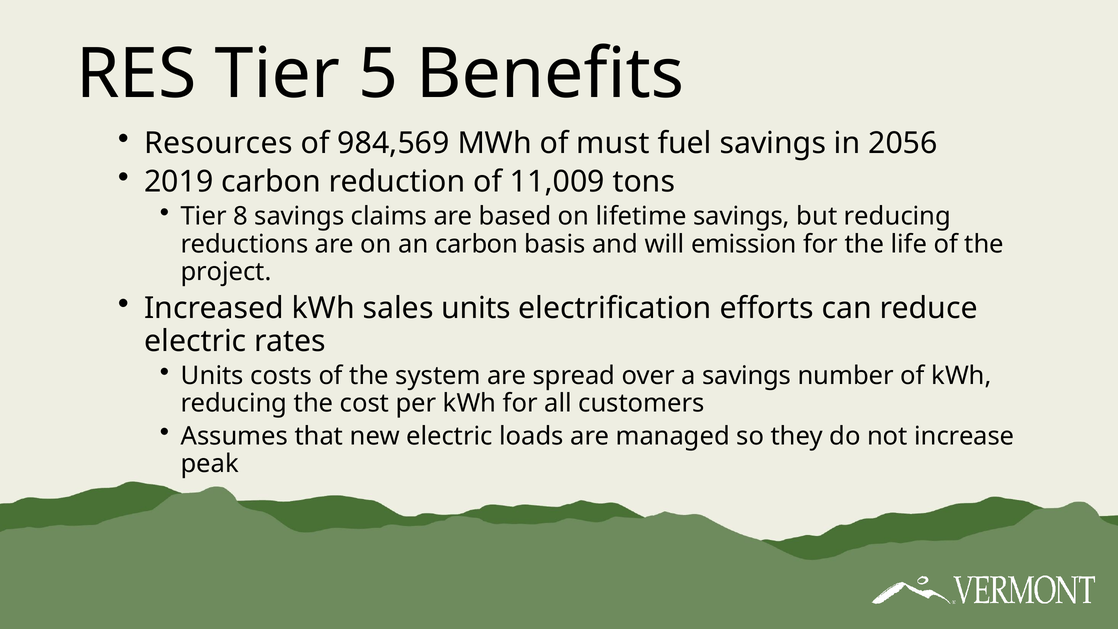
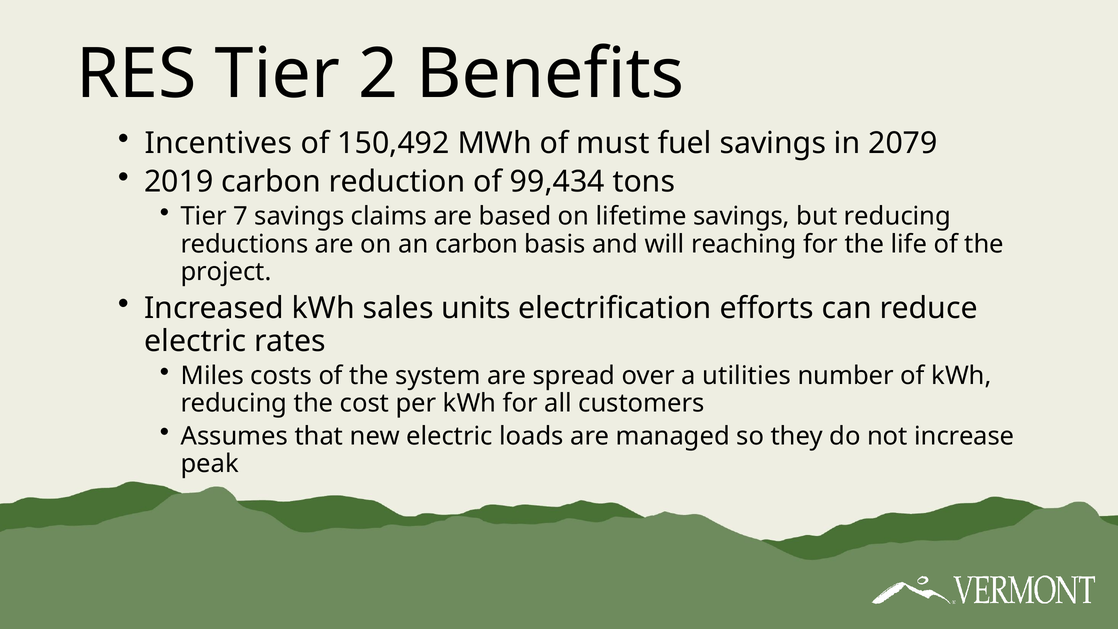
5: 5 -> 2 (378, 74)
Resources: Resources -> Incentives (218, 143)
984,569: 984,569 -> 150,492 (394, 143)
2056: 2056 -> 2079 (903, 143)
11,009: 11,009 -> 99,434 (557, 182)
Tier 8: 8 -> 7 (240, 216)
emission: emission -> reaching (744, 244)
Units: Units -> Miles (212, 376)
a savings: savings -> utilities (747, 376)
